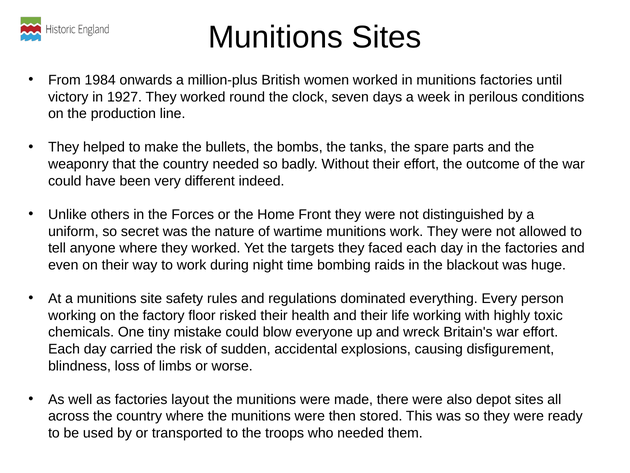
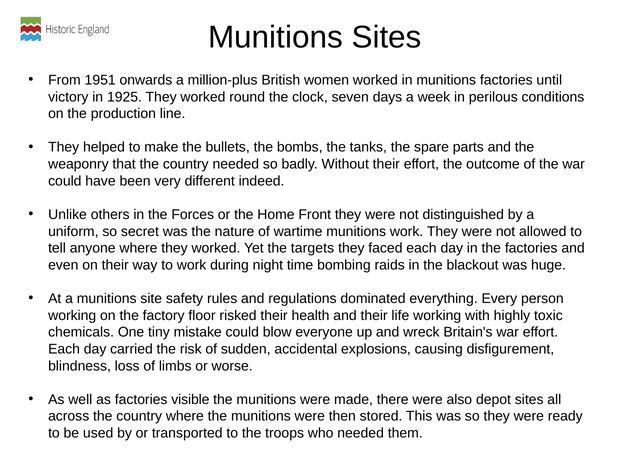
1984: 1984 -> 1951 (100, 80)
1927: 1927 -> 1925 (124, 97)
layout: layout -> visible (190, 399)
